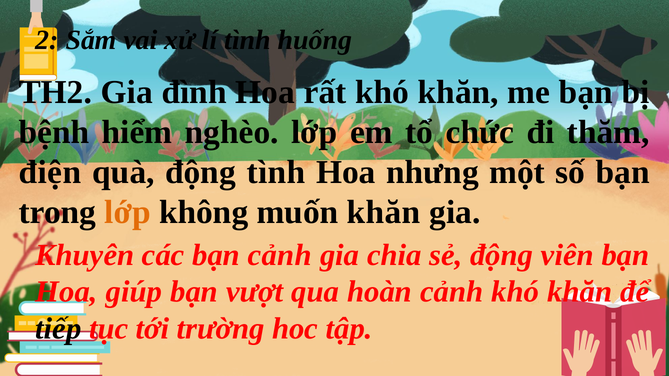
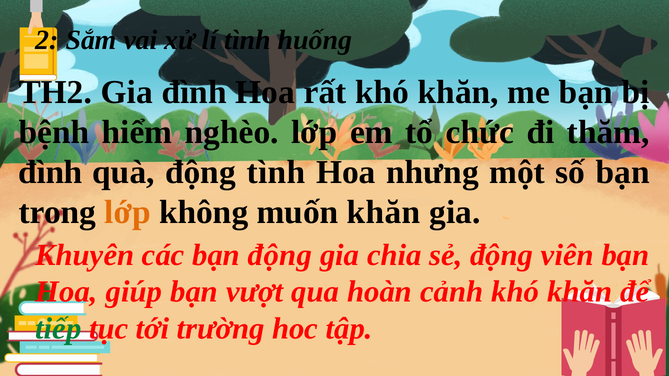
điện: điện -> đình (50, 172)
bạn cảnh: cảnh -> động (280, 255)
tiếp colour: black -> green (58, 329)
